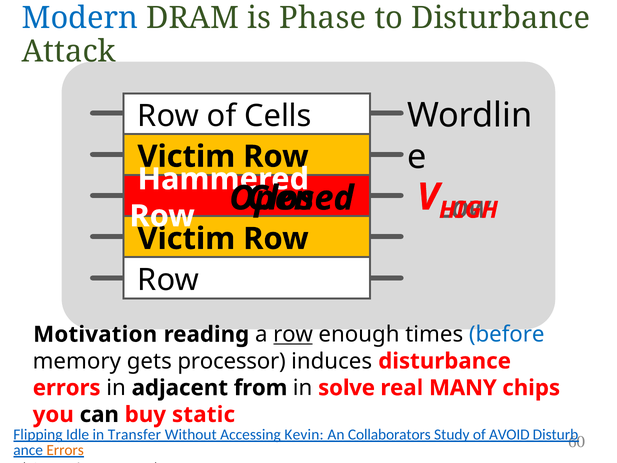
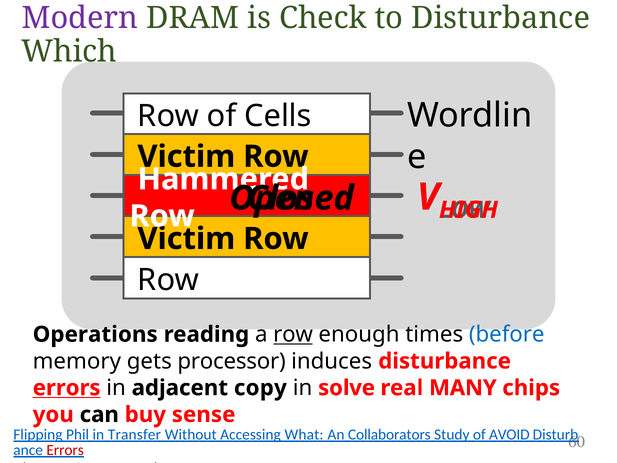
Modern colour: blue -> purple (80, 18)
Phase: Phase -> Check (323, 18)
Attack: Attack -> Which (69, 51)
Motivation: Motivation -> Operations (95, 334)
errors underline: none -> present (67, 388)
from: from -> copy (260, 388)
static: static -> sense (204, 414)
Idle: Idle -> Phil (78, 434)
Kevin: Kevin -> What (304, 434)
Errors colour: orange -> red (65, 450)
